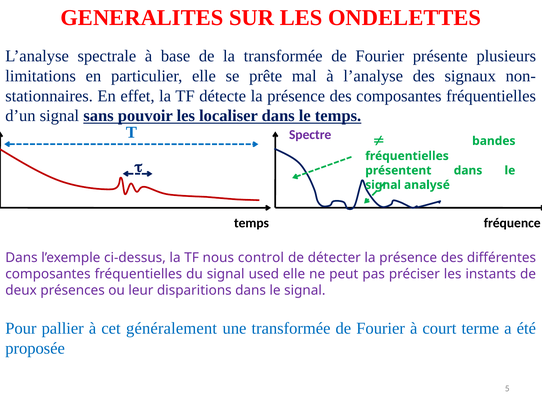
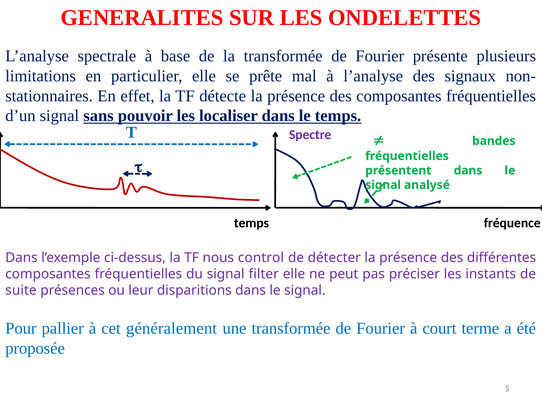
used: used -> filter (264, 274)
deux: deux -> suite (21, 290)
